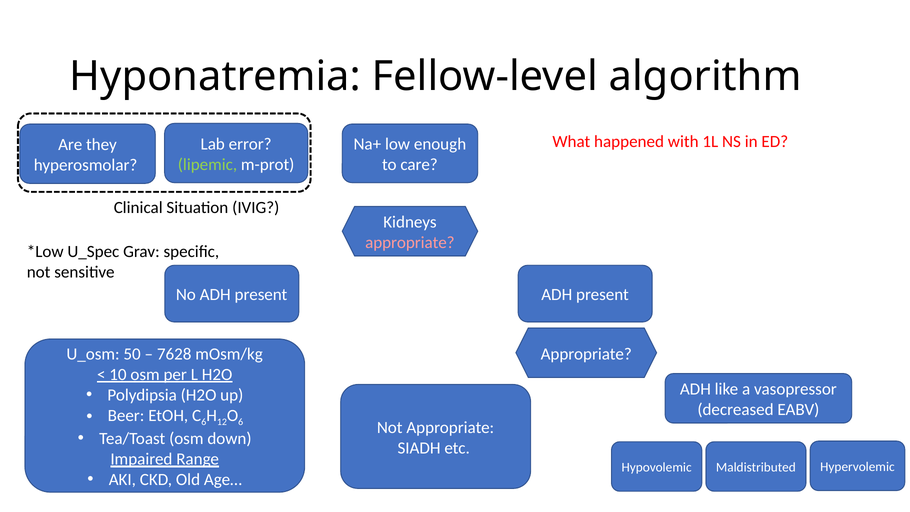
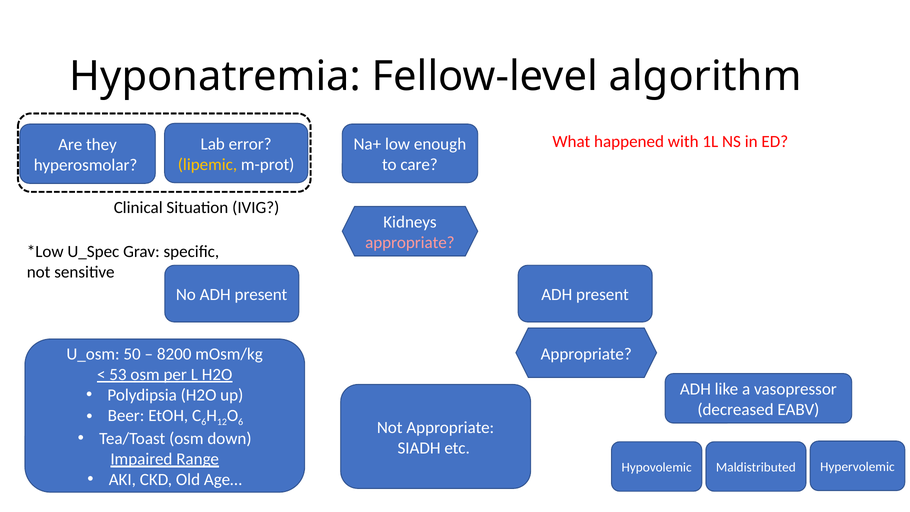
lipemic colour: light green -> yellow (207, 164)
7628: 7628 -> 8200 (174, 354)
10: 10 -> 53 (118, 374)
